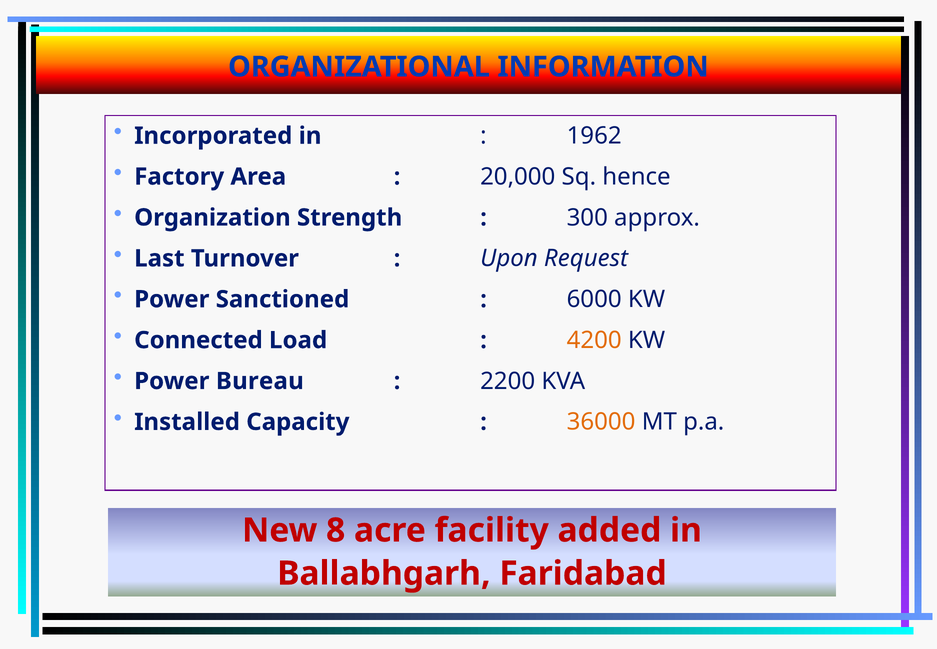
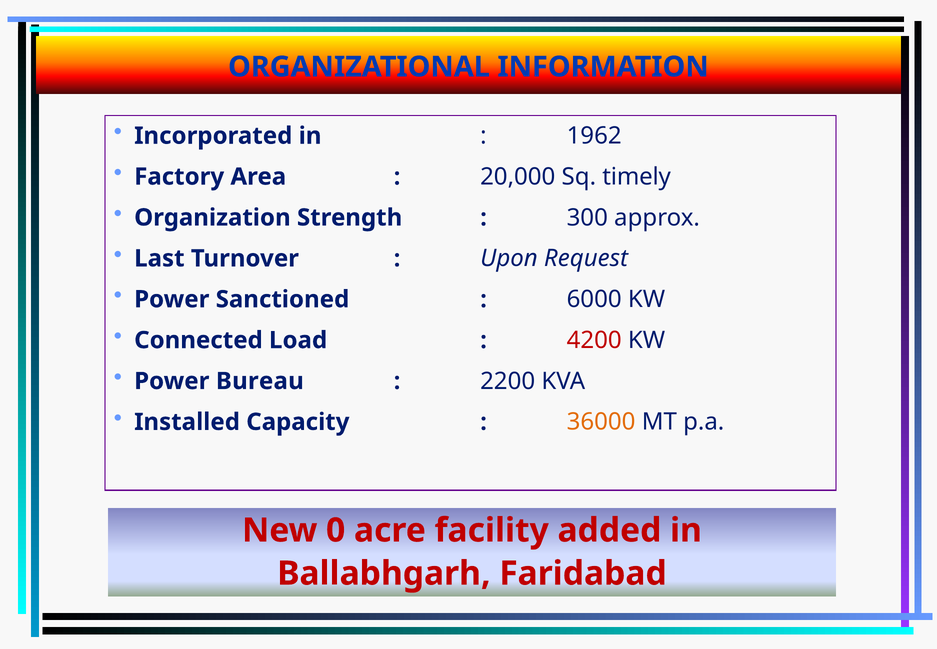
hence: hence -> timely (637, 177)
4200 colour: orange -> red (594, 340)
8: 8 -> 0 (336, 530)
